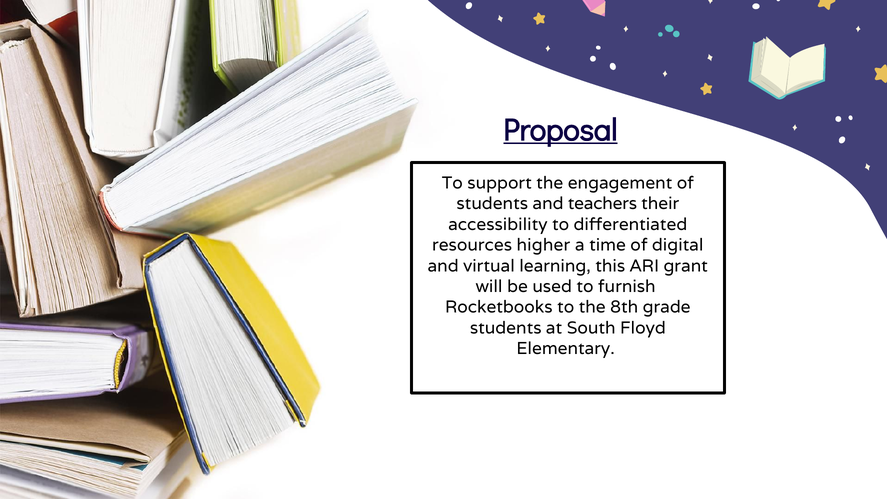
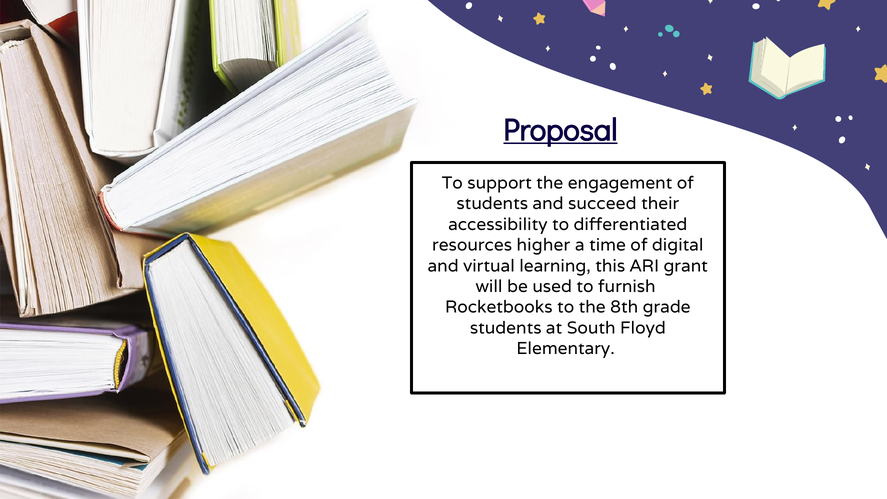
teachers: teachers -> succeed (602, 204)
